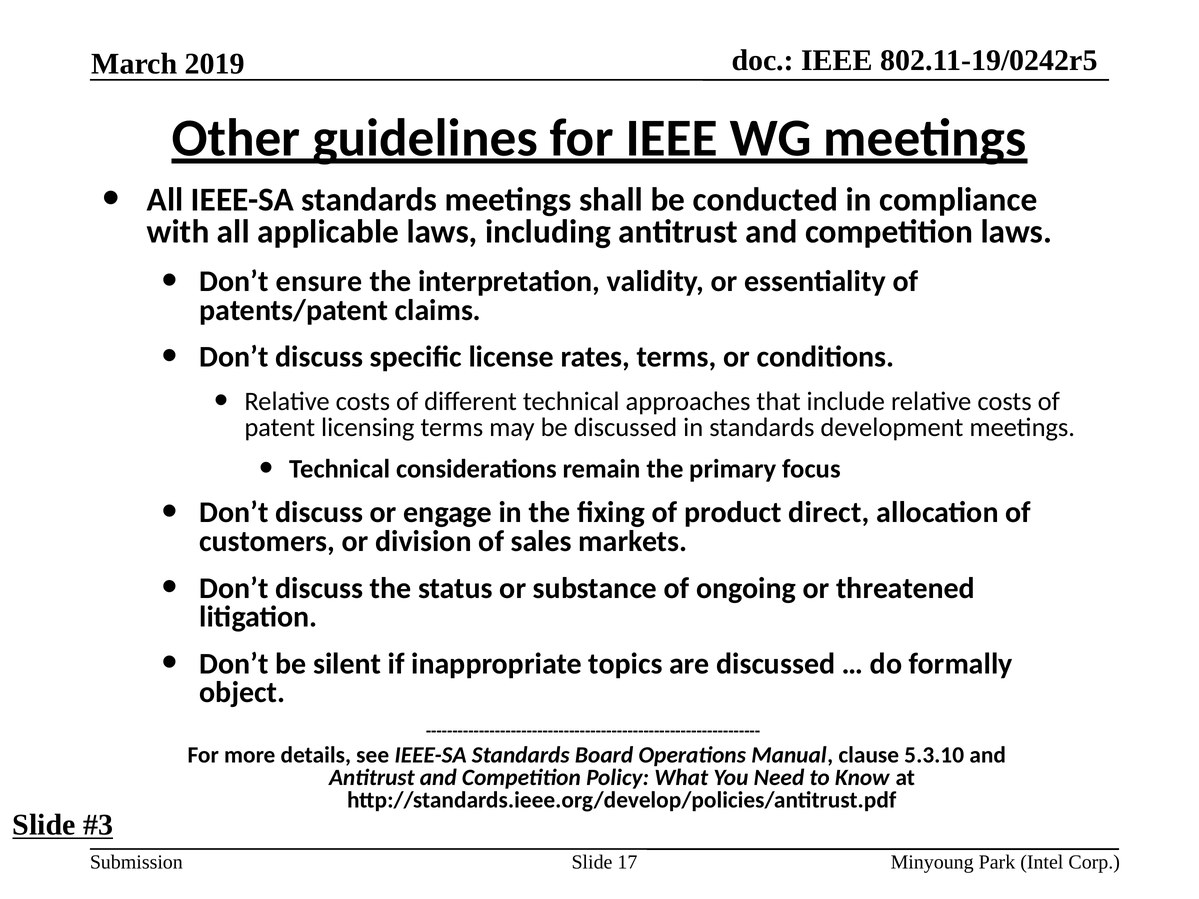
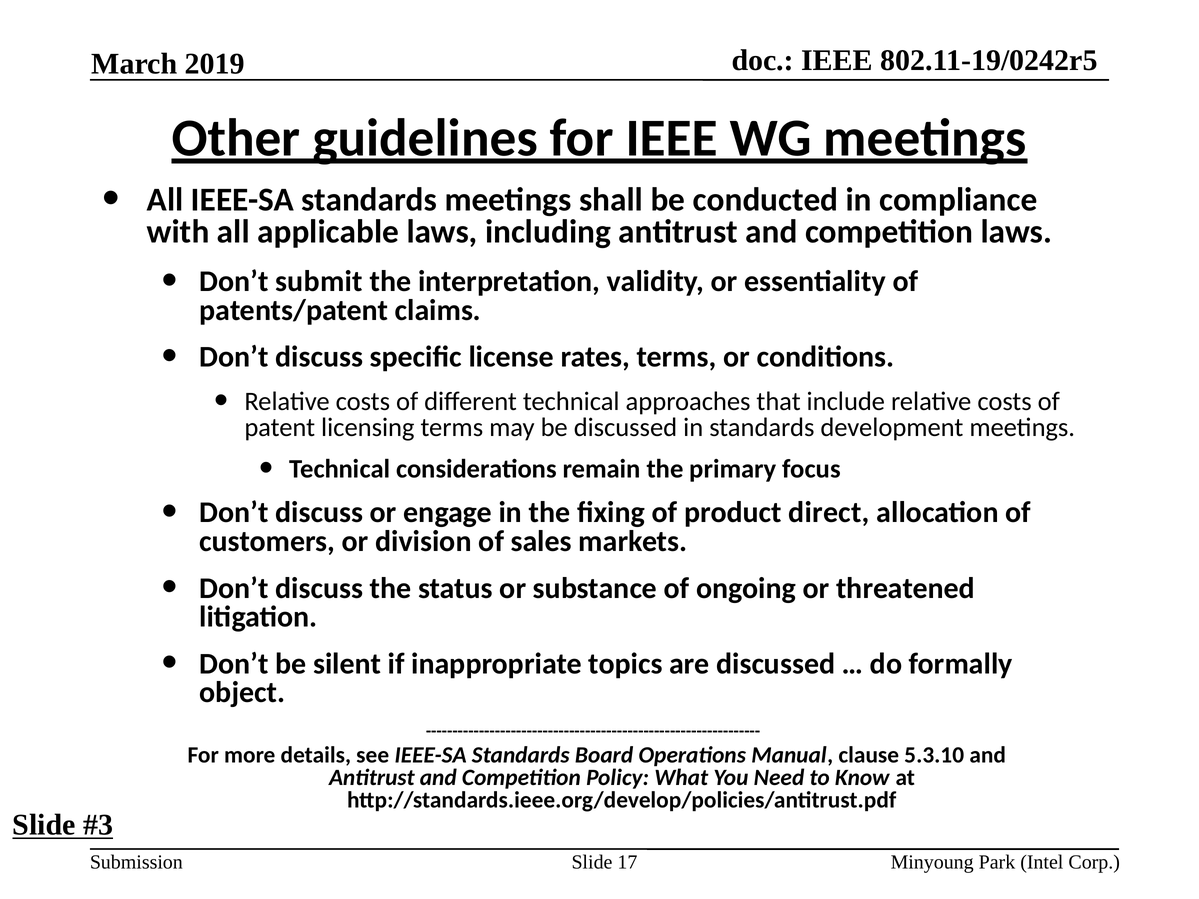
ensure: ensure -> submit (319, 282)
